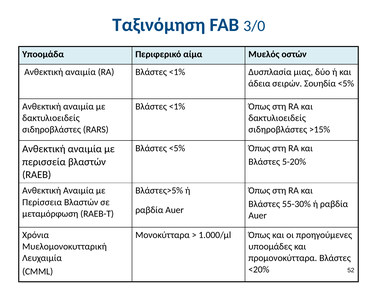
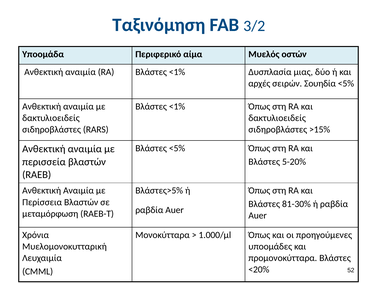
3/0: 3/0 -> 3/2 (254, 26)
άδεια: άδεια -> αρχές (259, 83)
55-30%: 55-30% -> 81-30% (296, 204)
